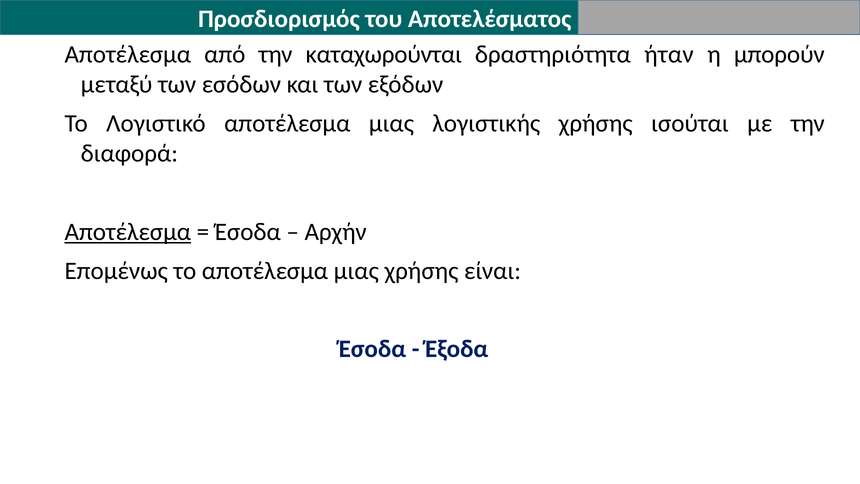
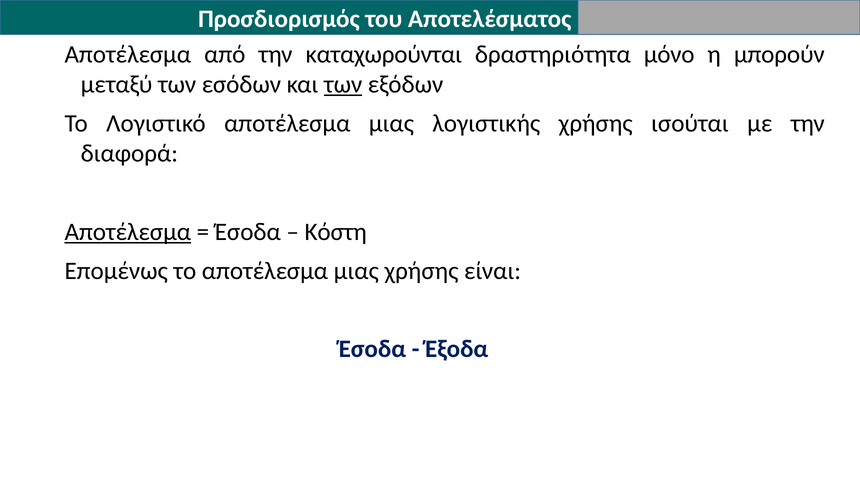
ήταν: ήταν -> μόνο (669, 55)
των underline: none -> present (343, 85)
Αρχήν: Αρχήν -> Κόστη (336, 232)
